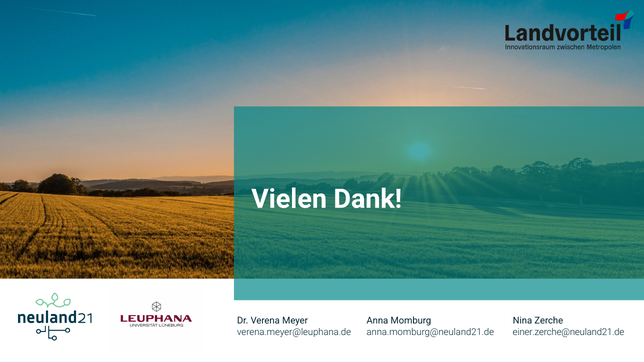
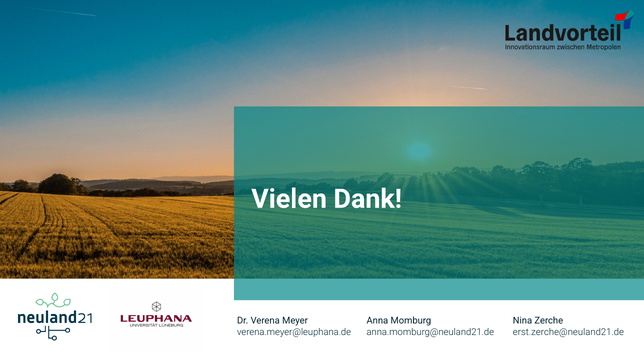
einer.zerche@neuland21.de: einer.zerche@neuland21.de -> erst.zerche@neuland21.de (568, 332)
